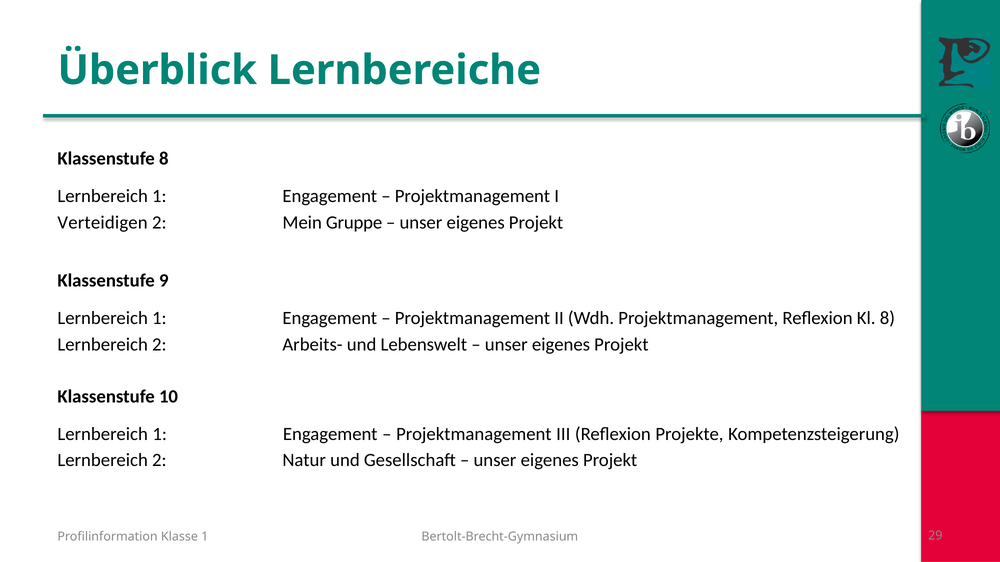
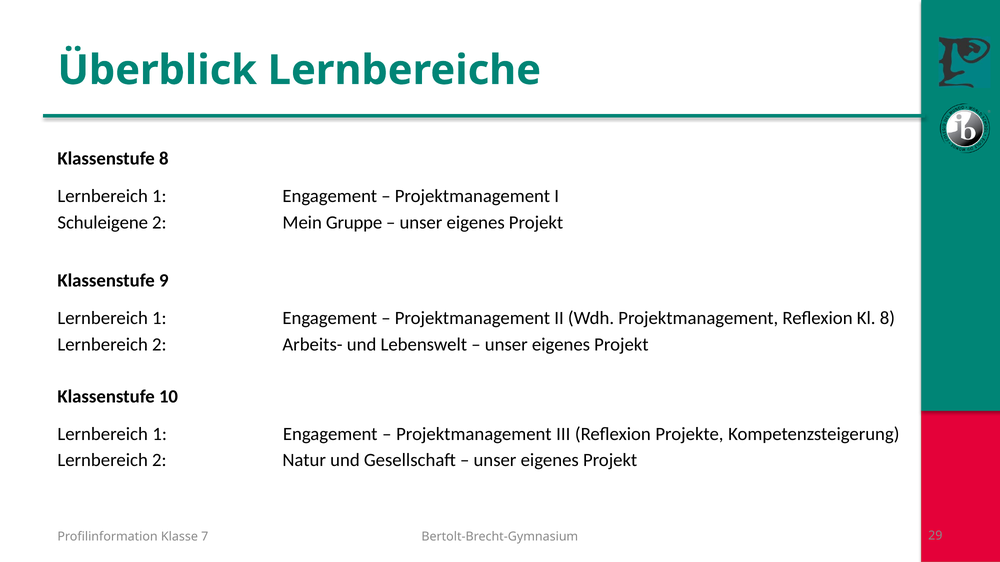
Verteidigen: Verteidigen -> Schuleigene (103, 223)
Klasse 1: 1 -> 7 (205, 537)
